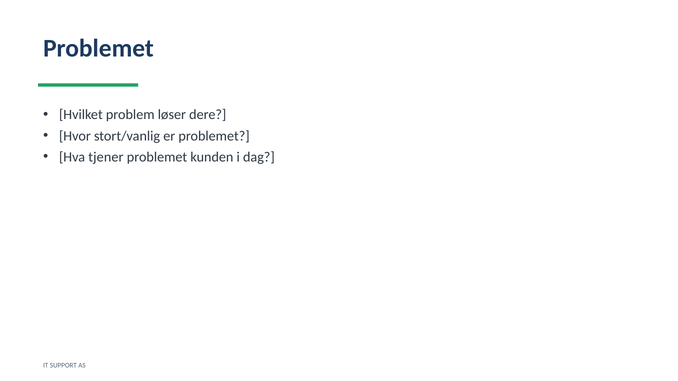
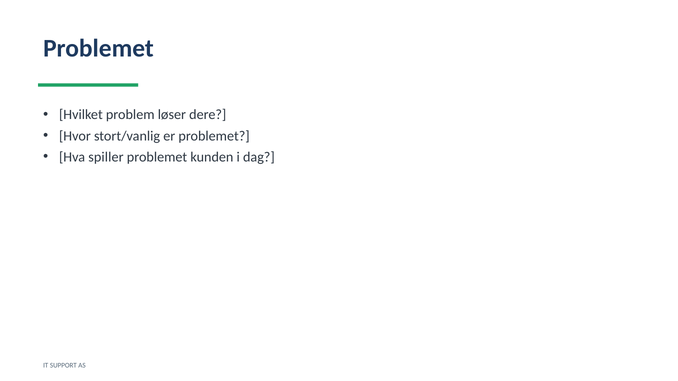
tjener: tjener -> spiller (106, 157)
